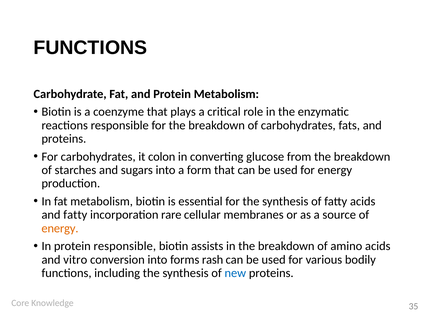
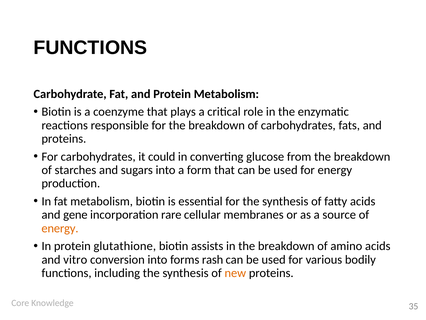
colon: colon -> could (162, 156)
and fatty: fatty -> gene (75, 214)
protein responsible: responsible -> glutathione (125, 246)
new colour: blue -> orange (235, 273)
